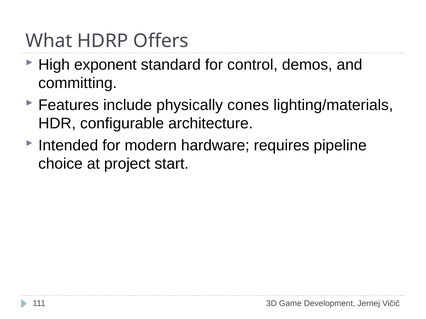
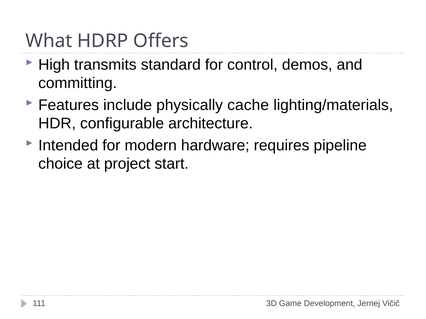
exponent: exponent -> transmits (105, 65)
cones: cones -> cache (248, 105)
